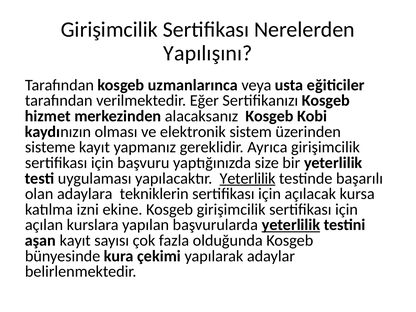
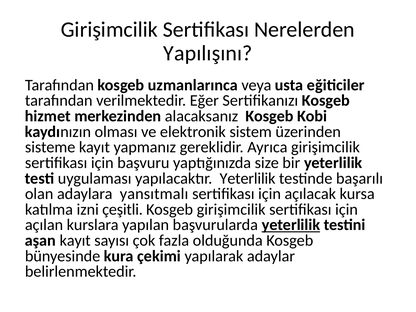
Yeterlilik underline: present -> none (248, 178)
tekniklerin: tekniklerin -> yansıtmalı (154, 194)
ekine: ekine -> çeşitli (123, 209)
